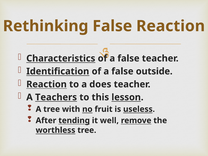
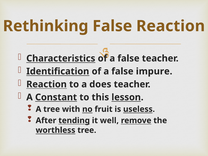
outside: outside -> impure (154, 71)
Teachers: Teachers -> Constant (56, 97)
